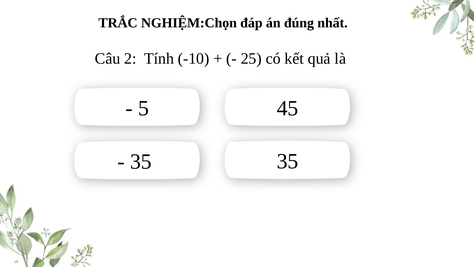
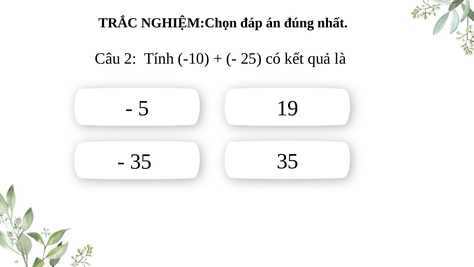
45: 45 -> 19 (288, 108)
